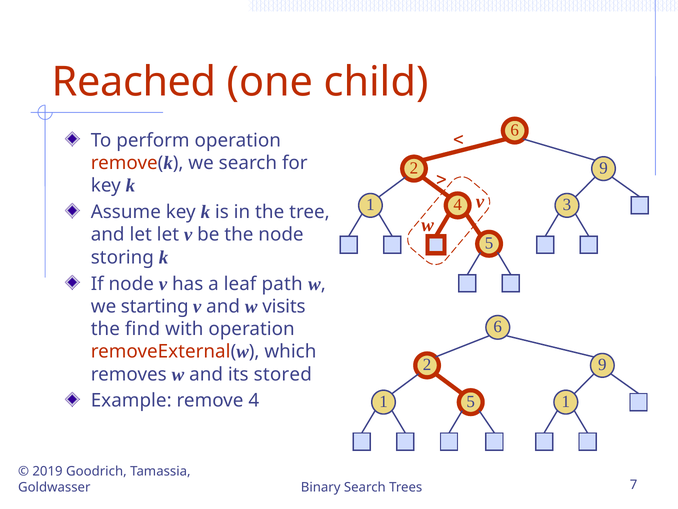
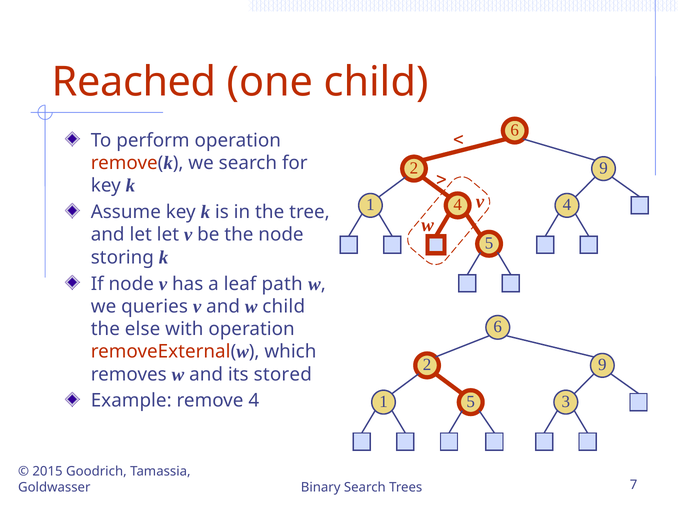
1 3: 3 -> 4 (567, 205)
starting: starting -> queries (155, 306)
w visits: visits -> child (284, 306)
find: find -> else (143, 329)
1 1: 1 -> 3 (566, 401)
2019: 2019 -> 2015 (48, 471)
